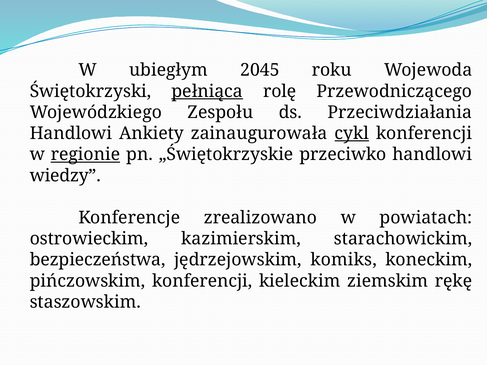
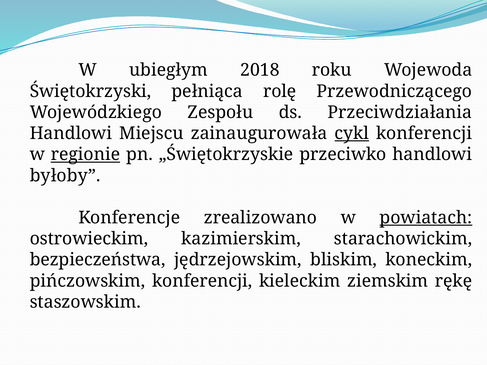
2045: 2045 -> 2018 (260, 70)
pełniąca underline: present -> none (207, 91)
Ankiety: Ankiety -> Miejscu (151, 133)
wiedzy: wiedzy -> byłoby (65, 176)
powiatach underline: none -> present (426, 218)
komiks: komiks -> bliskim (344, 260)
